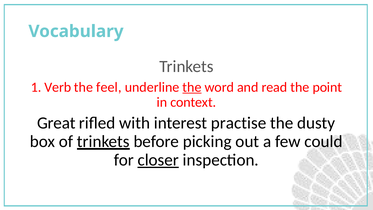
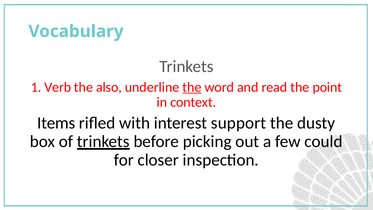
feel: feel -> also (109, 87)
Great: Great -> Items (56, 123)
practise: practise -> support (239, 123)
closer underline: present -> none (158, 160)
